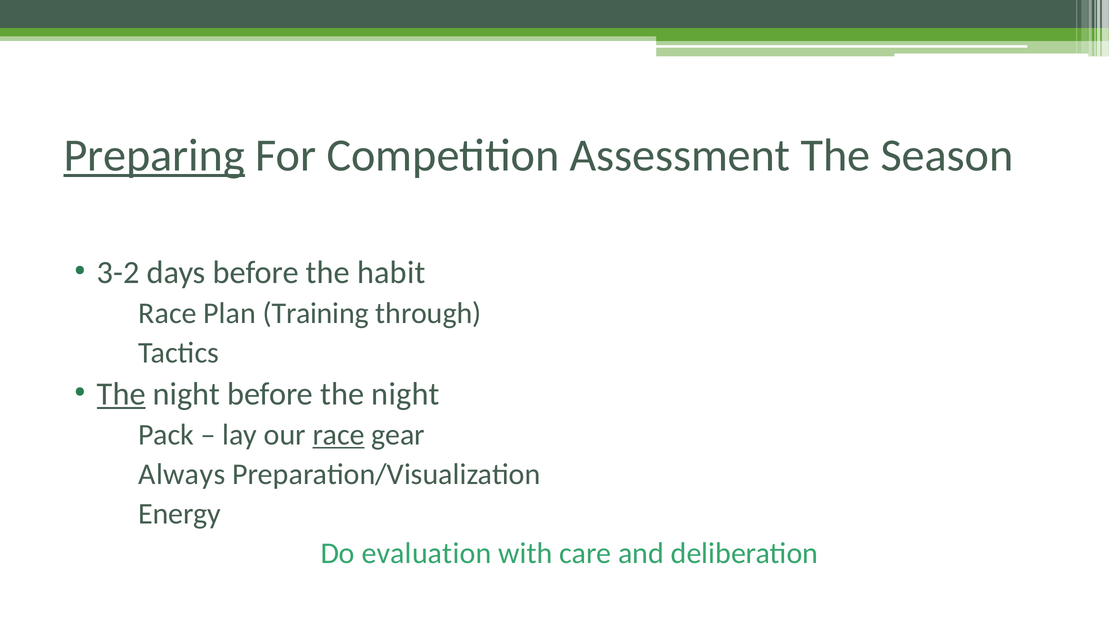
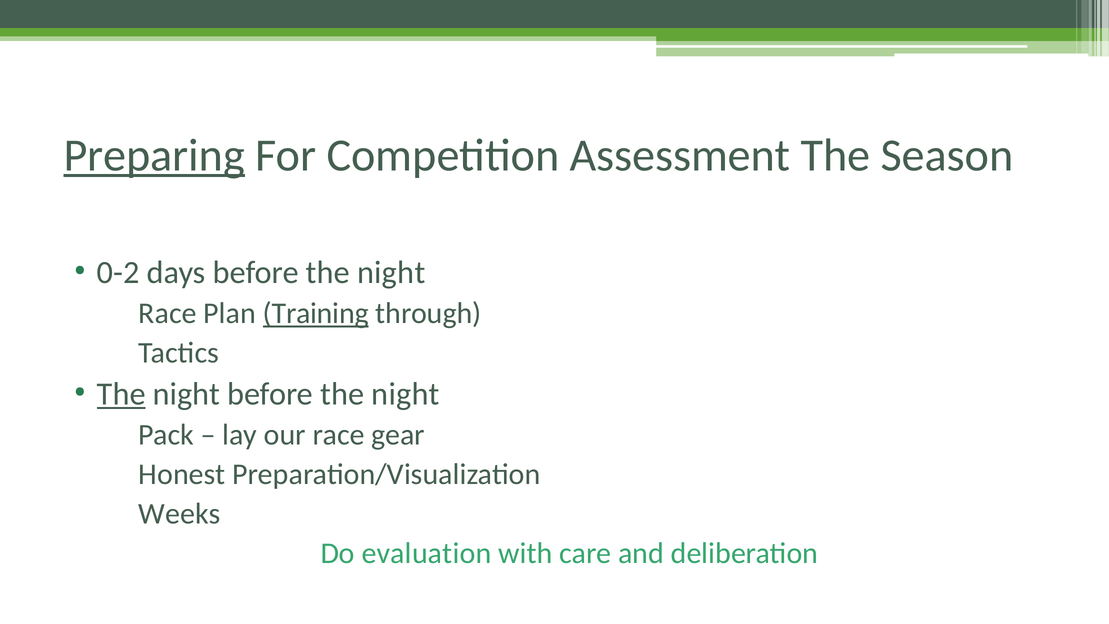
3-2: 3-2 -> 0-2 (118, 273)
days before the habit: habit -> night (391, 273)
Training underline: none -> present (316, 313)
race underline: present -> none (339, 435)
Always: Always -> Honest (182, 474)
Energy: Energy -> Weeks (179, 514)
